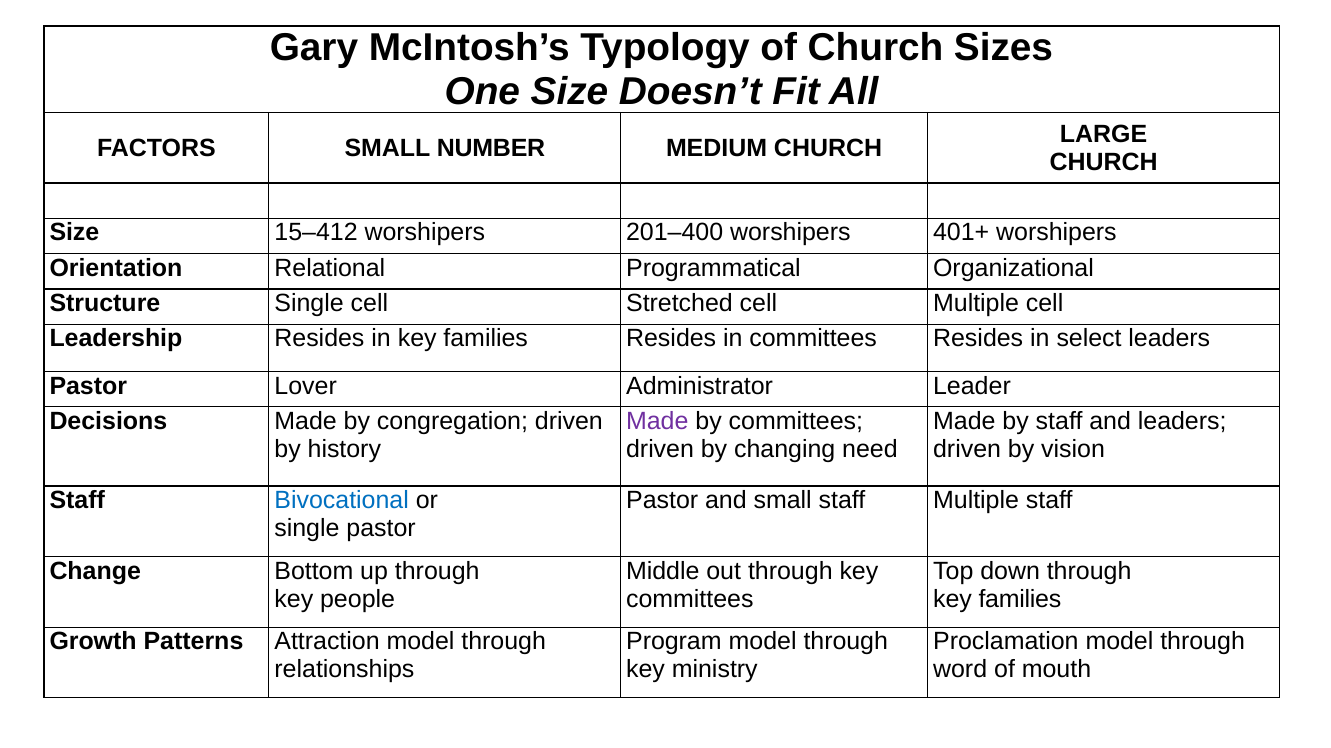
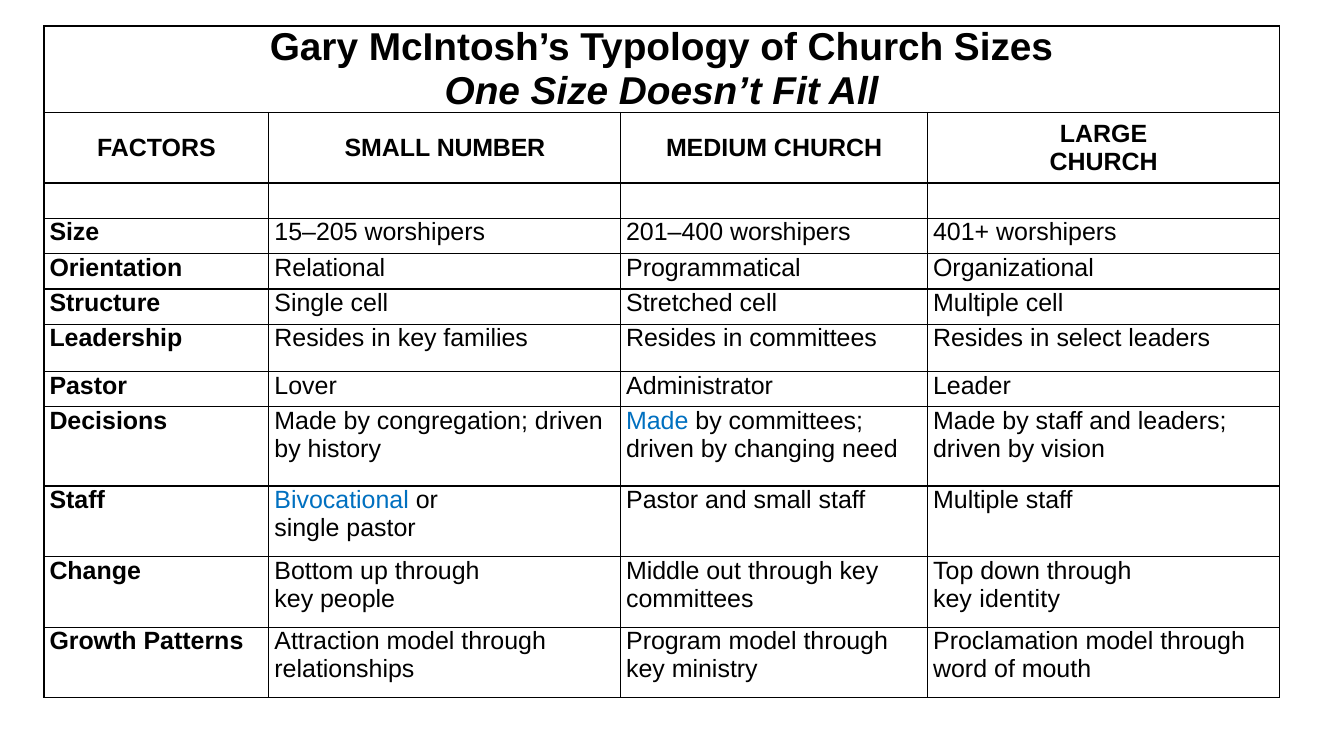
15–412: 15–412 -> 15–205 (316, 233)
Made colour: purple -> blue (657, 422)
families: families -> identity (1020, 599)
